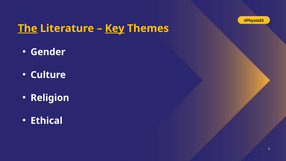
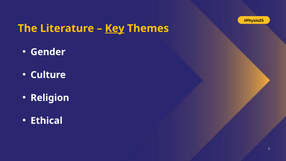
The underline: present -> none (28, 28)
